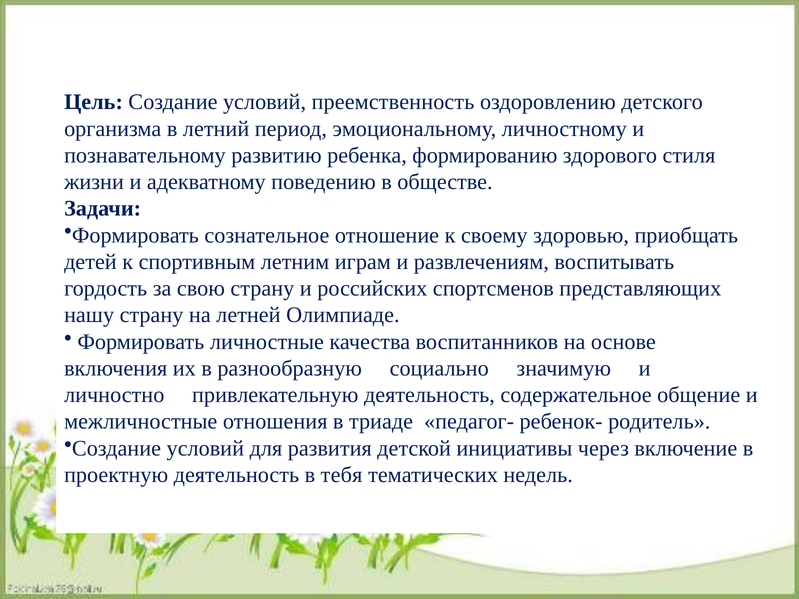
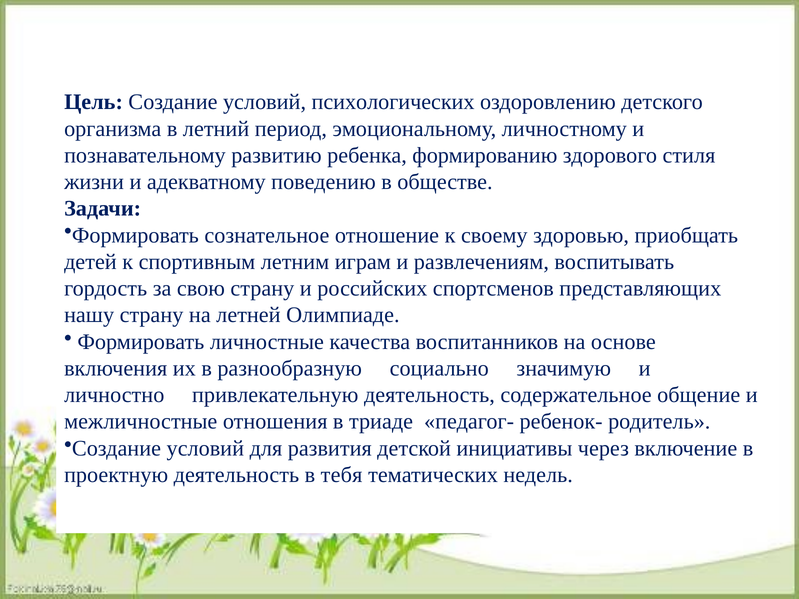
преемственность: преемственность -> психологических (393, 102)
